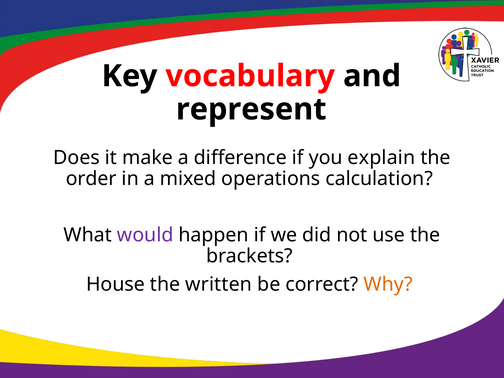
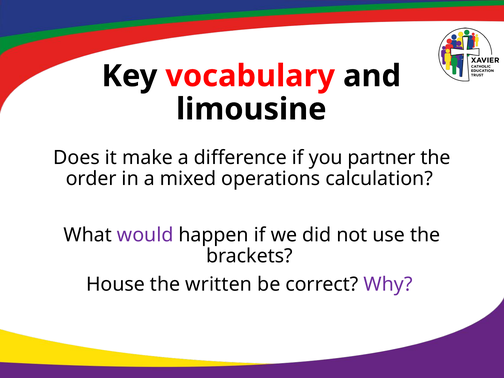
represent: represent -> limousine (251, 109)
explain: explain -> partner (382, 158)
Why colour: orange -> purple (388, 284)
